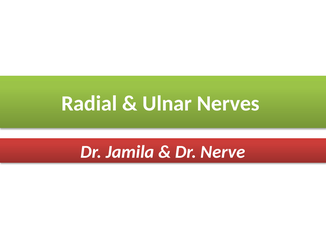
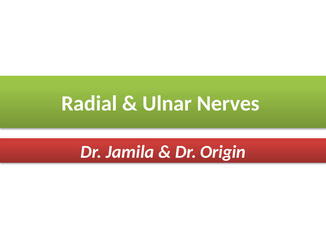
Nerve: Nerve -> Origin (223, 152)
